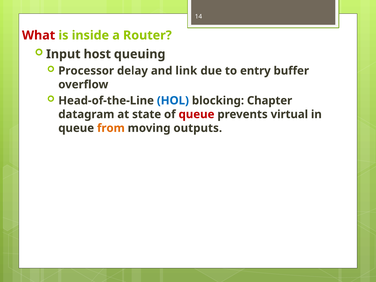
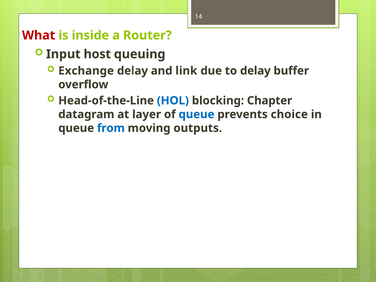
Processor: Processor -> Exchange (86, 71)
to entry: entry -> delay (255, 71)
state: state -> layer (147, 114)
queue colour: red -> blue (197, 114)
virtual: virtual -> choice (289, 114)
from colour: orange -> blue (111, 128)
